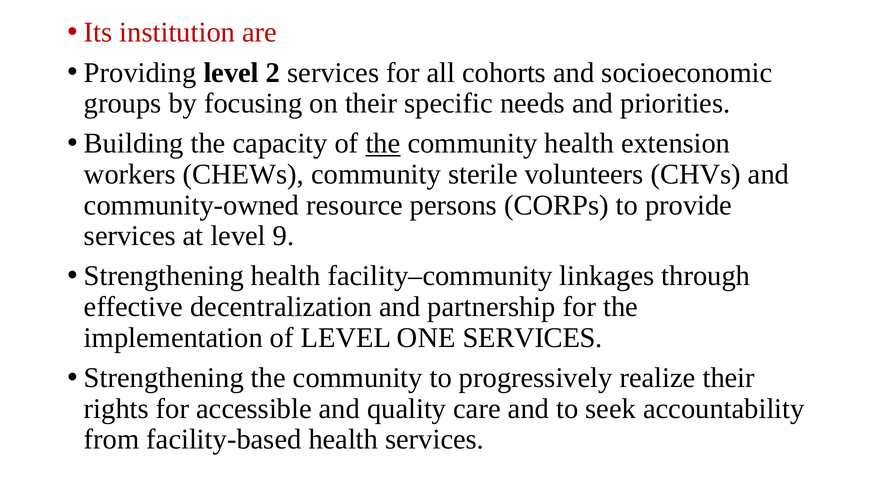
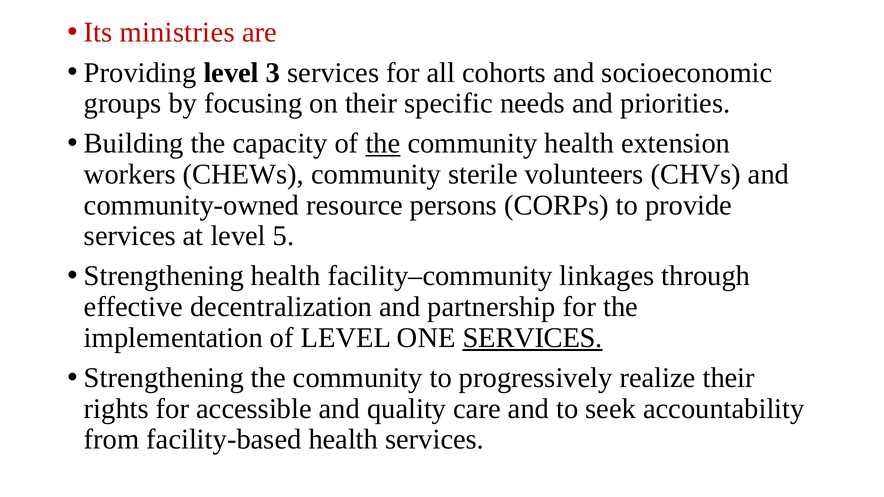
institution: institution -> ministries (177, 33)
2: 2 -> 3 (273, 73)
9: 9 -> 5 (284, 236)
SERVICES underline: none -> present (533, 338)
